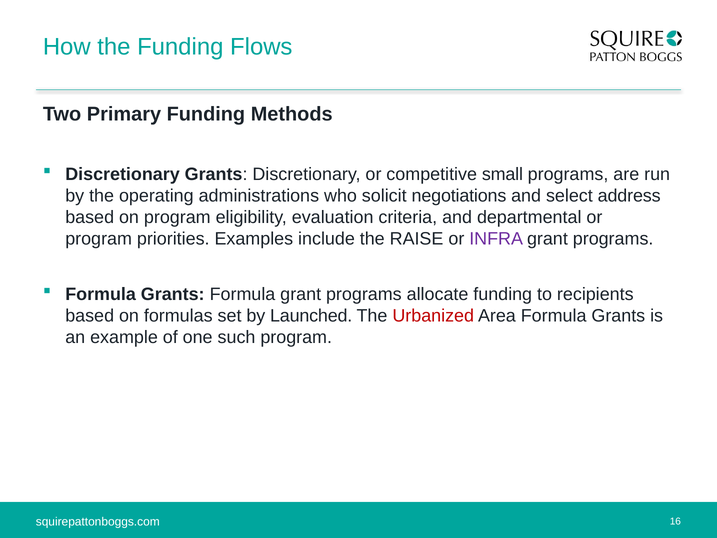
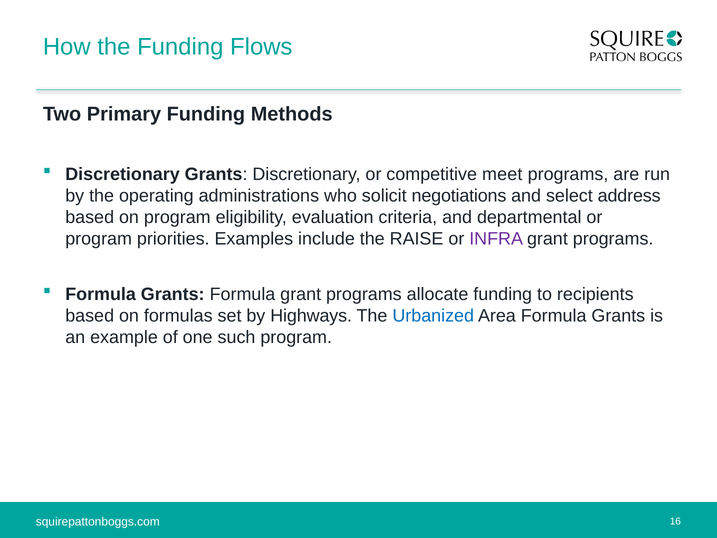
small: small -> meet (502, 174)
Launched: Launched -> Highways (311, 316)
Urbanized colour: red -> blue (433, 316)
